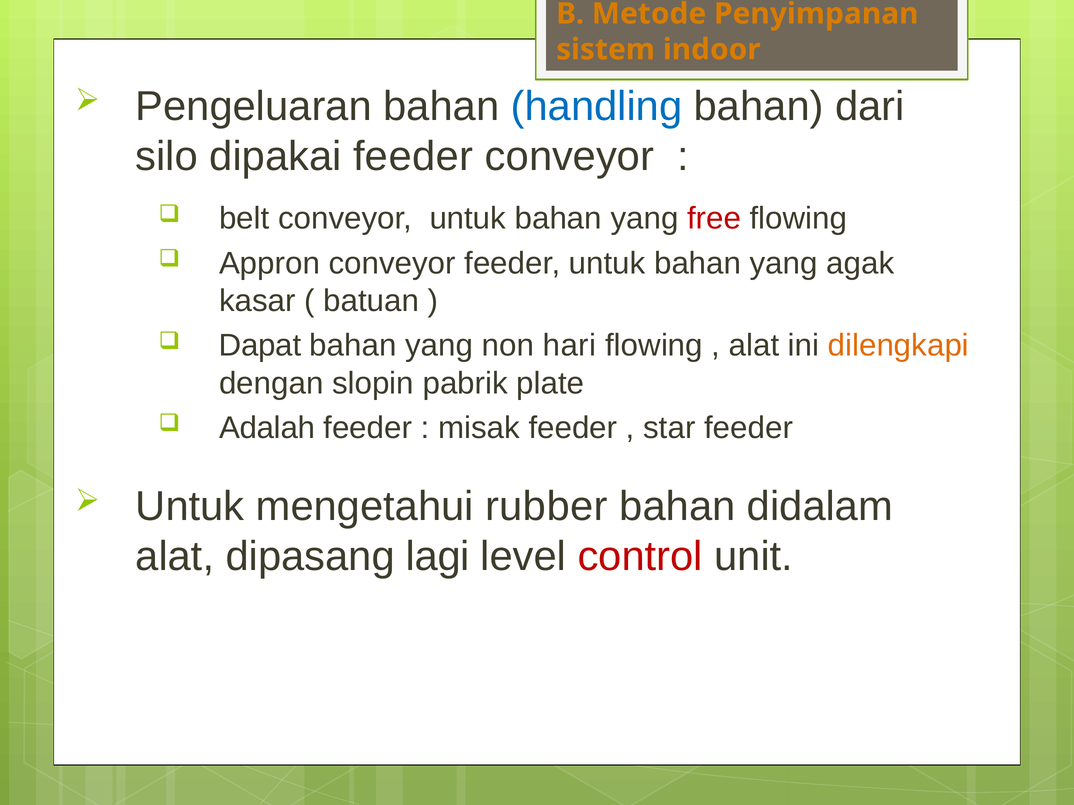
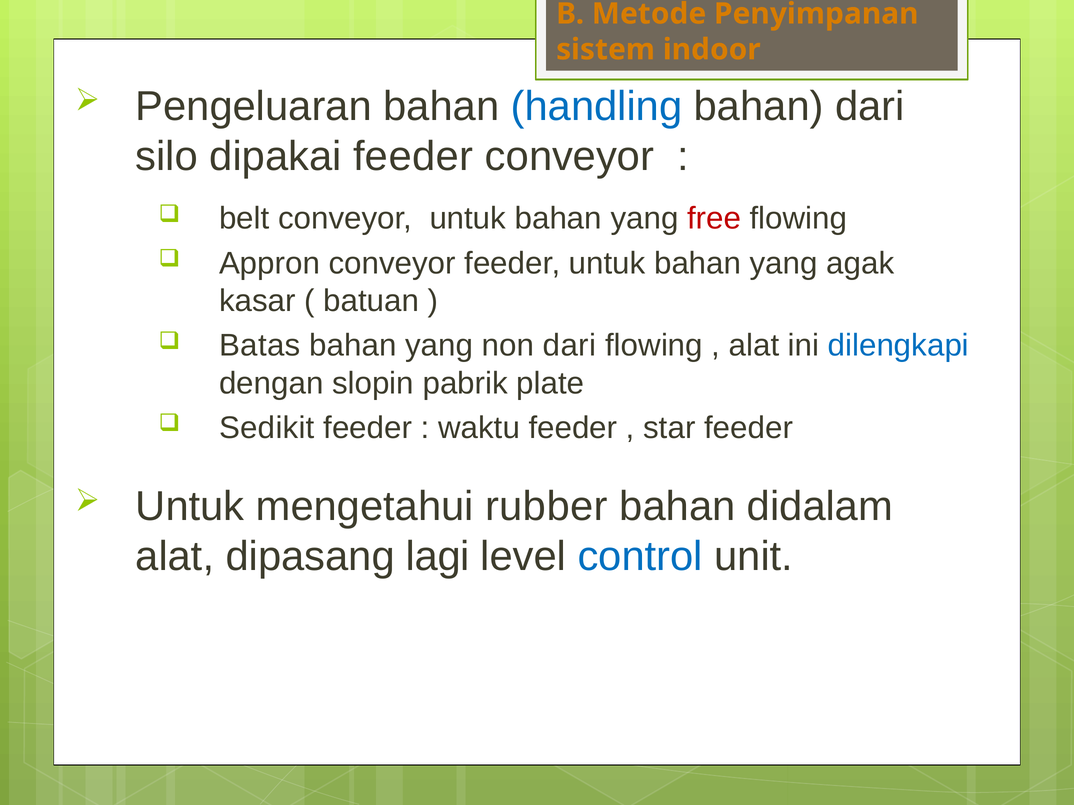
Dapat: Dapat -> Batas (260, 346)
non hari: hari -> dari (569, 346)
dilengkapi colour: orange -> blue (898, 346)
Adalah: Adalah -> Sedikit (267, 428)
misak: misak -> waktu (479, 428)
control colour: red -> blue (640, 557)
